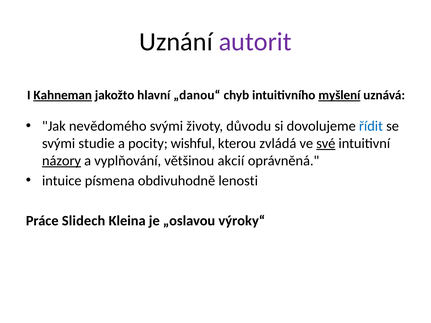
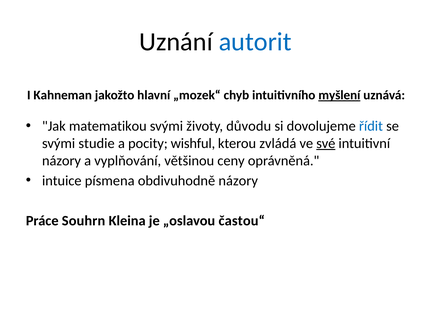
autorit colour: purple -> blue (255, 42)
Kahneman underline: present -> none (63, 95)
„danou“: „danou“ -> „mozek“ (197, 95)
nevědomého: nevědomého -> matematikou (108, 126)
názory underline: present -> none (61, 161)
akcií: akcií -> ceny (231, 161)
obdivuhodně lenosti: lenosti -> názory (238, 181)
Slidech: Slidech -> Souhrn (84, 221)
výroky“: výroky“ -> častou“ (242, 221)
